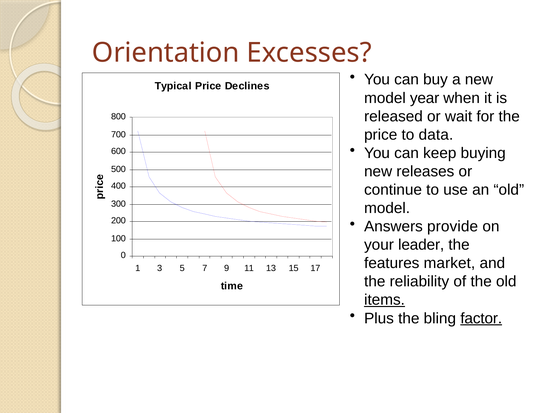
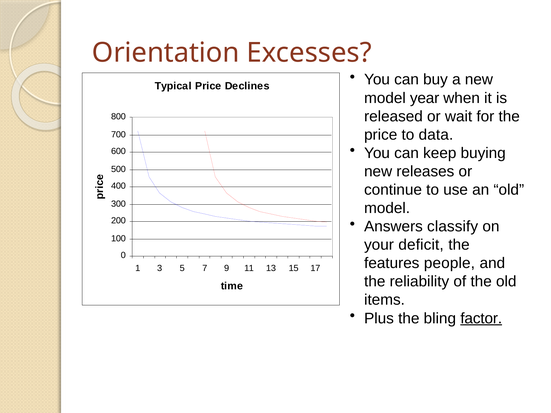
provide: provide -> classify (453, 227)
leader: leader -> deficit (421, 245)
market: market -> people (449, 263)
items underline: present -> none (385, 300)
